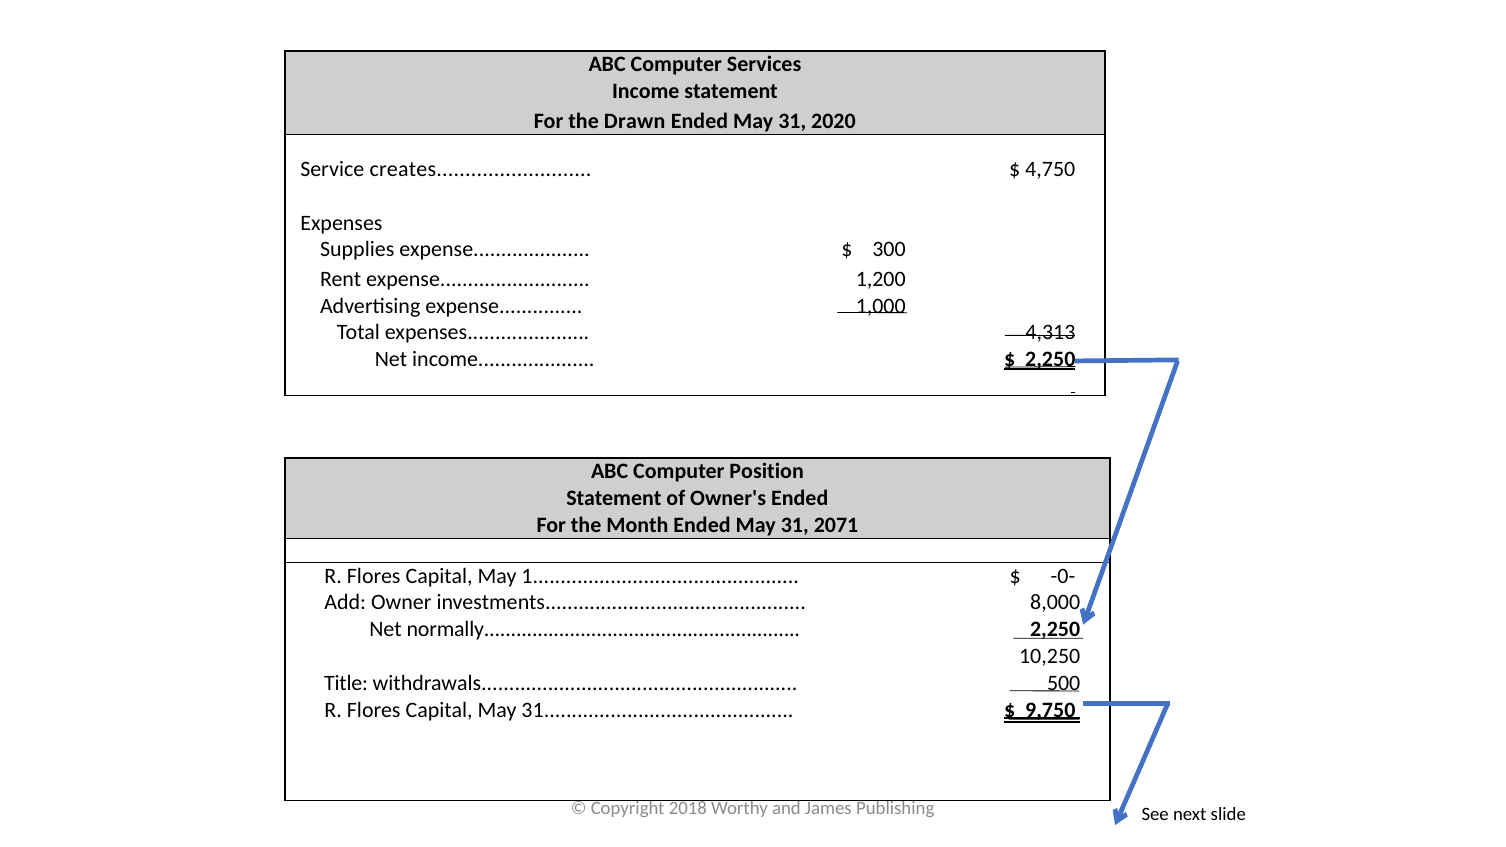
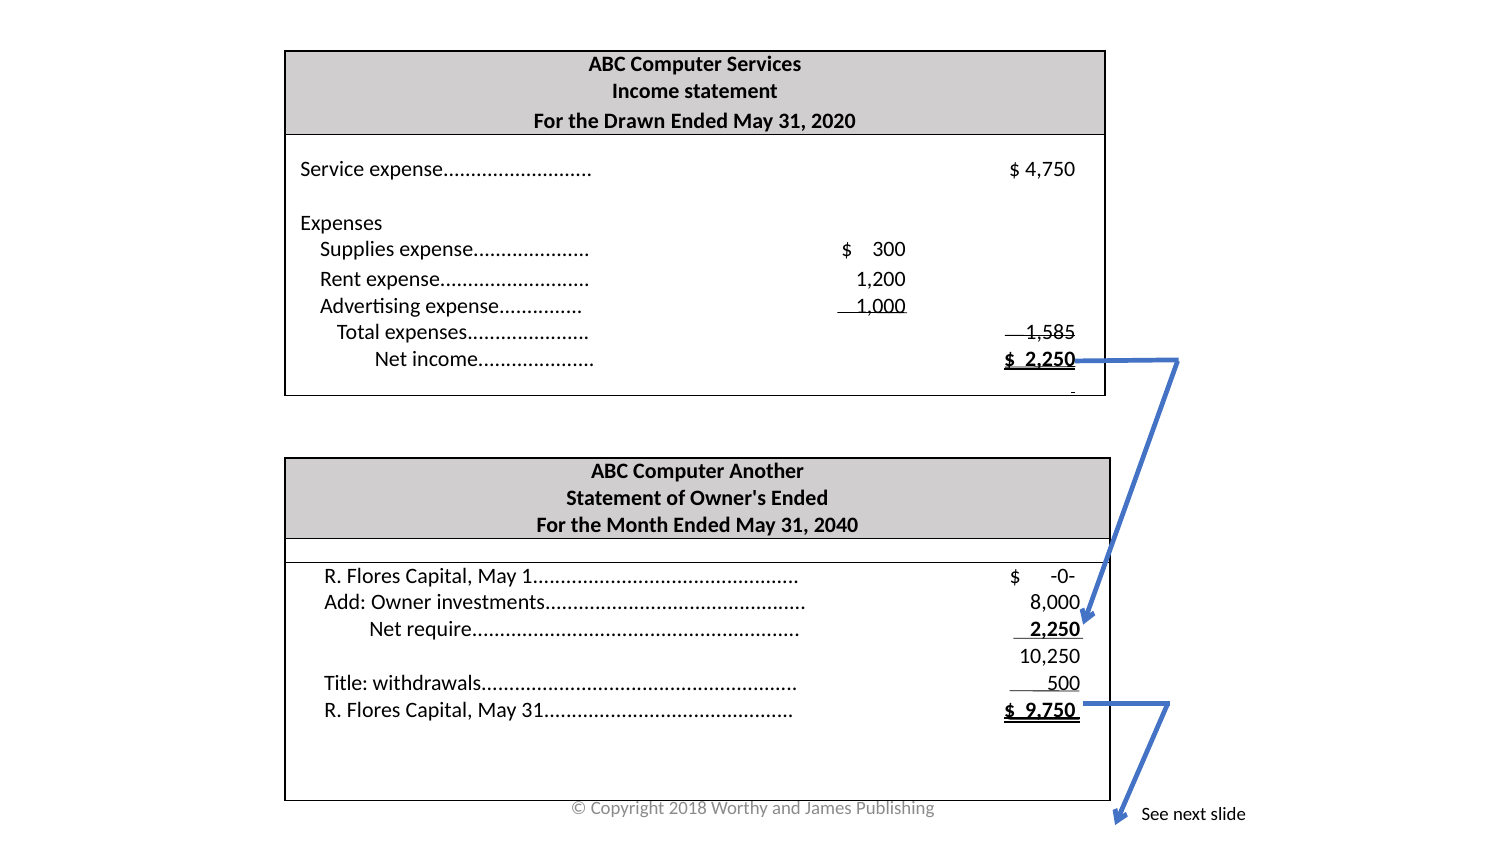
Service creates: creates -> expense (481, 169)
4,313: 4,313 -> 1,585 (1050, 333)
Position: Position -> Another (767, 472)
2071: 2071 -> 2040 (836, 525)
normally: normally -> require (603, 630)
